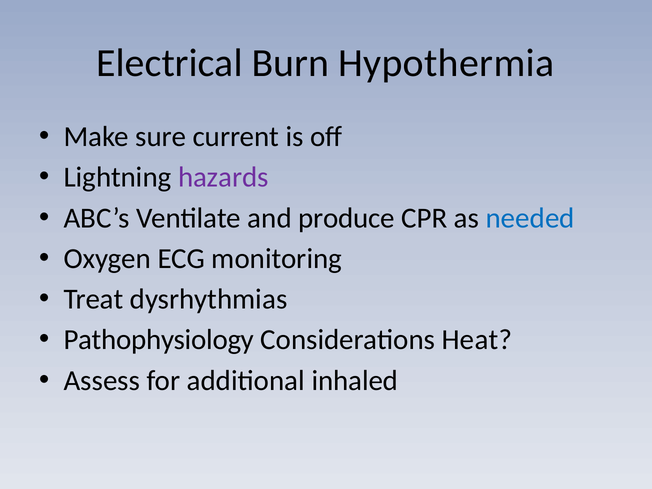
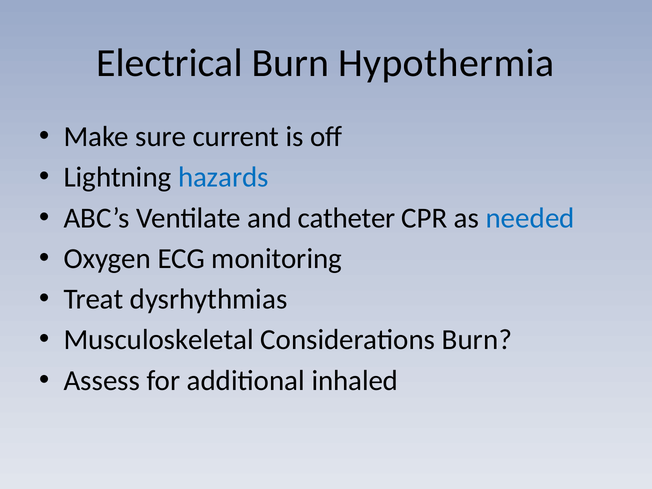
hazards colour: purple -> blue (223, 177)
produce: produce -> catheter (347, 218)
Pathophysiology: Pathophysiology -> Musculoskeletal (159, 340)
Considerations Heat: Heat -> Burn (477, 340)
